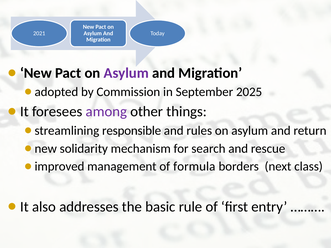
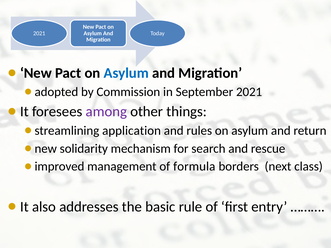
Asylum colour: purple -> blue (126, 73)
September 2025: 2025 -> 2021 (249, 92)
responsible: responsible -> application (132, 131)
